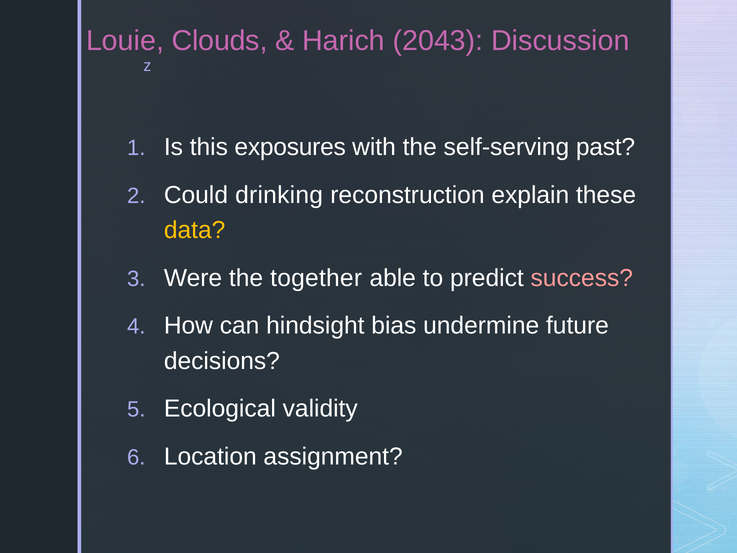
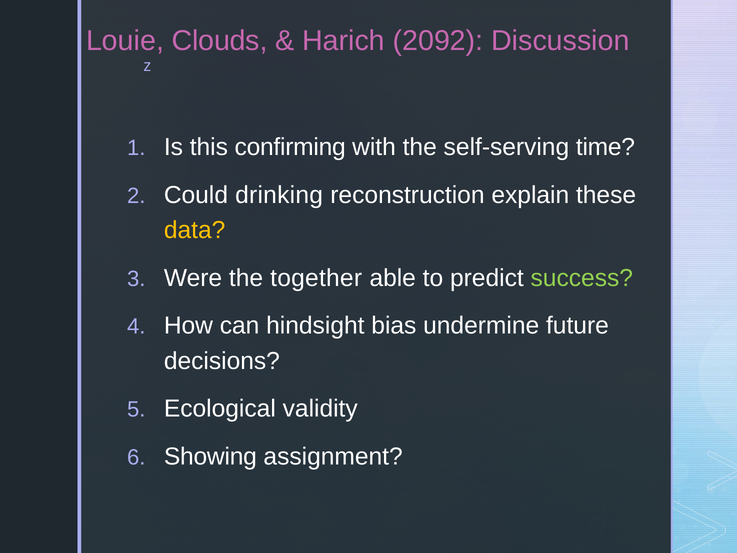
2043: 2043 -> 2092 (438, 41)
exposures: exposures -> confirming (290, 147)
past: past -> time (605, 147)
success colour: pink -> light green (582, 278)
Location: Location -> Showing (210, 456)
